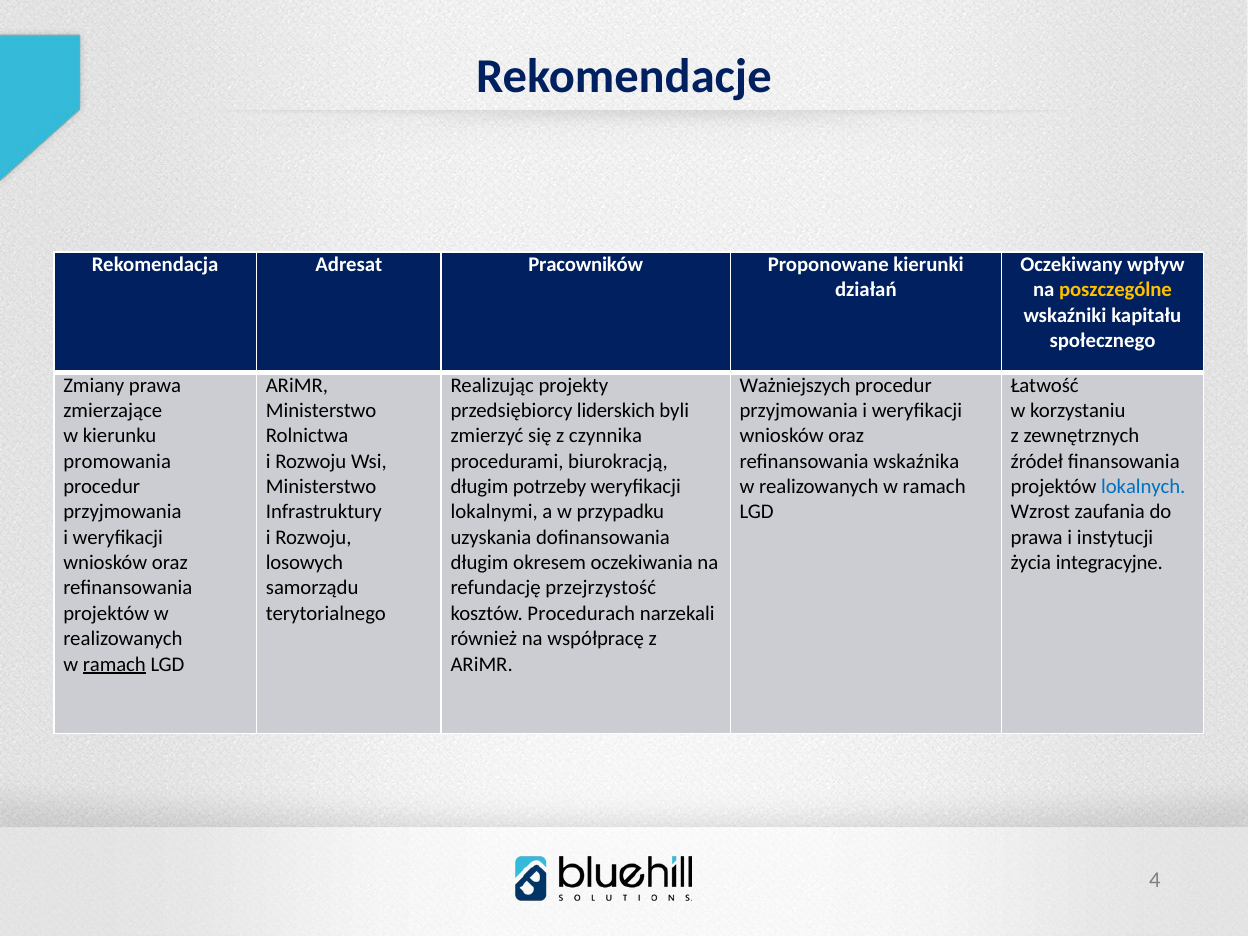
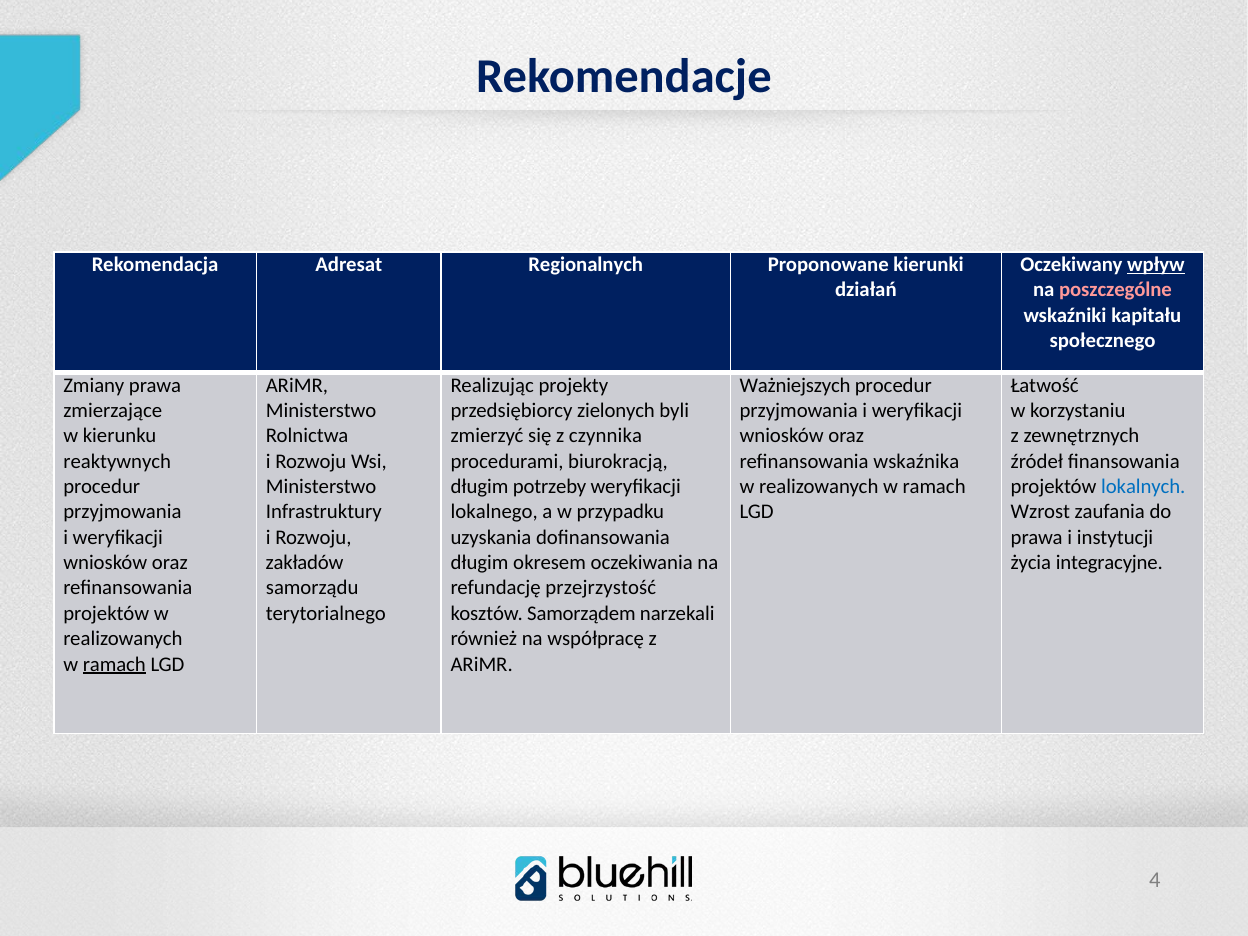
Pracowników: Pracowników -> Regionalnych (586, 265)
wpływ underline: none -> present (1156, 265)
poszczególne colour: yellow -> pink (1115, 290)
liderskich: liderskich -> zielonych (616, 411)
promowania: promowania -> reaktywnych (117, 461)
lokalnymi: lokalnymi -> lokalnego (494, 512)
losowych: losowych -> zakładów (305, 563)
Procedurach: Procedurach -> Samorządem (581, 613)
